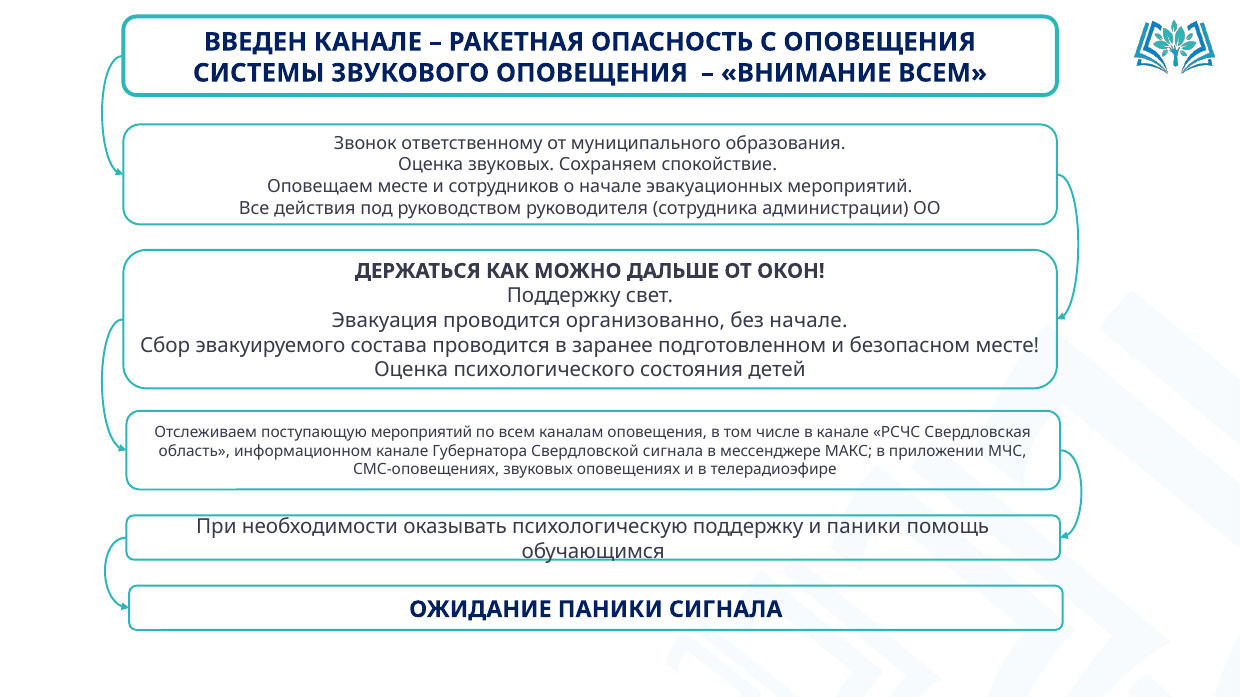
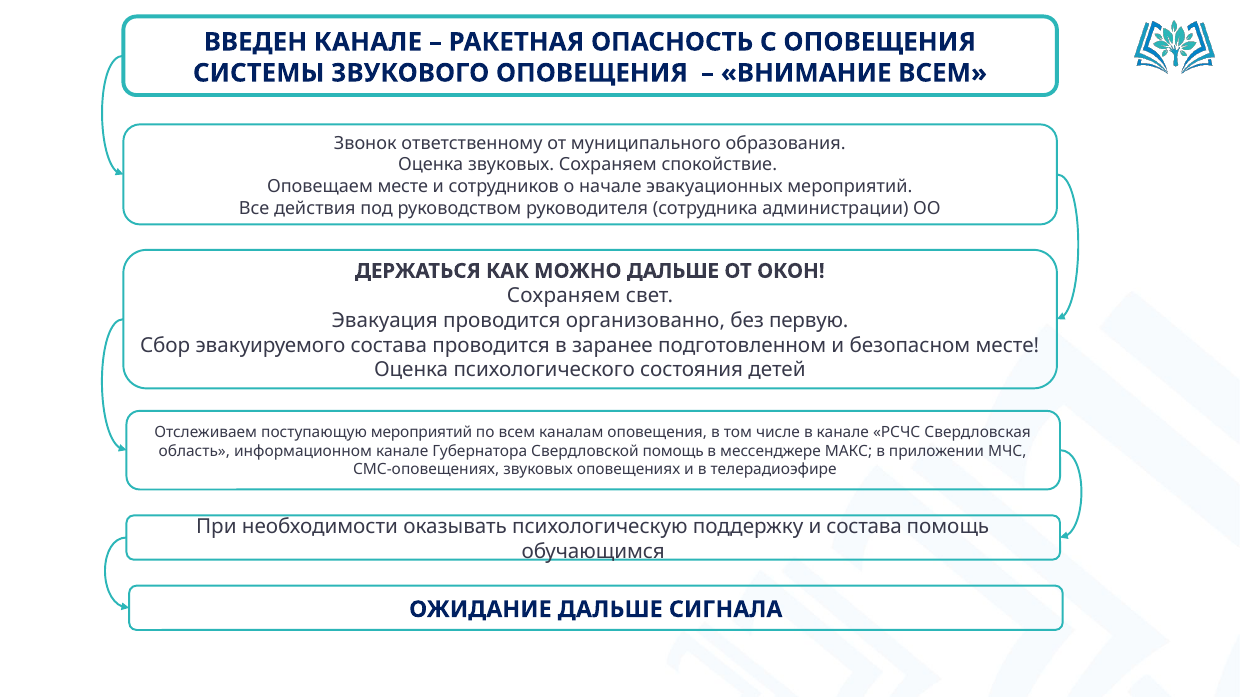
Поддержку: Поддержку -> Сохраняем (564, 296)
без начале: начале -> первую (809, 321)
Свердловской сигнала: сигнала -> помощь (673, 452)
и паники: паники -> состава (864, 527)
ОЖИДАНИЕ ПАНИКИ: ПАНИКИ -> ДАЛЬШЕ (610, 610)
